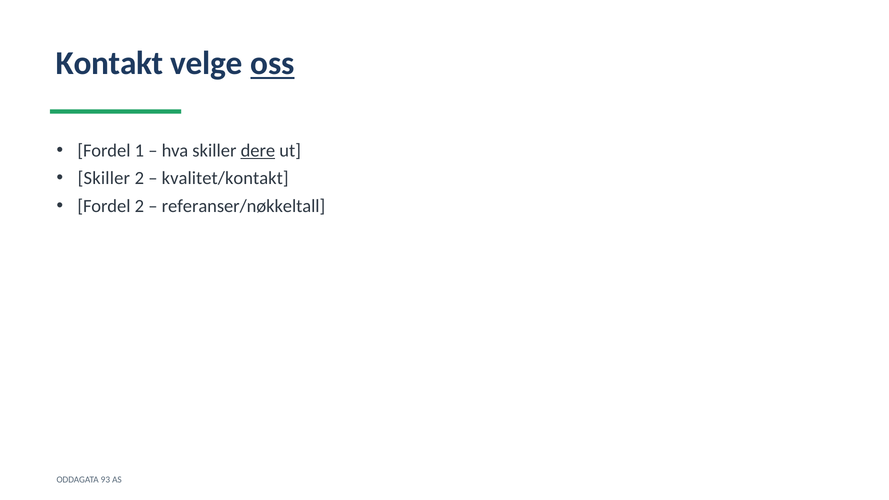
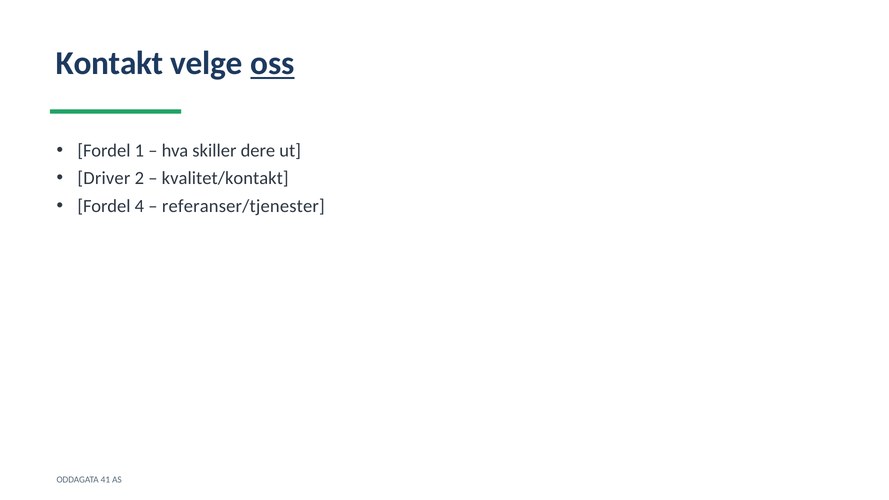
dere underline: present -> none (258, 151)
Skiller: Skiller -> Driver (104, 178)
Fordel 2: 2 -> 4 (139, 206)
referanser/nøkkeltall: referanser/nøkkeltall -> referanser/tjenester (243, 206)
93: 93 -> 41 (105, 480)
